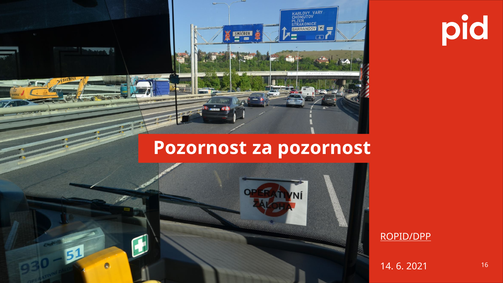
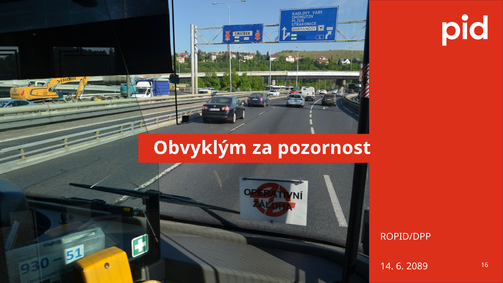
Pozornost: Pozornost -> Obvyklým (200, 148)
ROPID/DPP underline: present -> none (406, 237)
2021: 2021 -> 2089 (417, 266)
